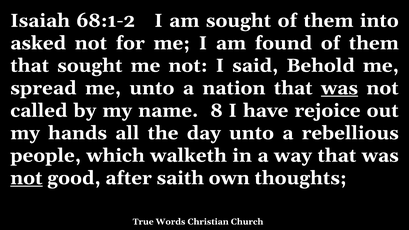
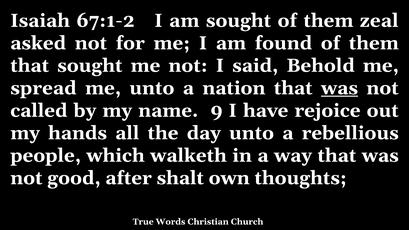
68:1-2: 68:1-2 -> 67:1-2 (106, 21)
into: into -> zeal (379, 21)
8: 8 -> 9 (217, 111)
not underline: present -> none (26, 178)
saith: saith -> shalt (180, 178)
